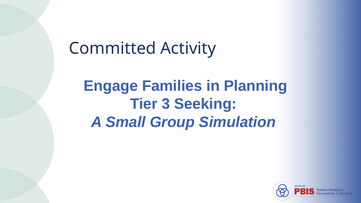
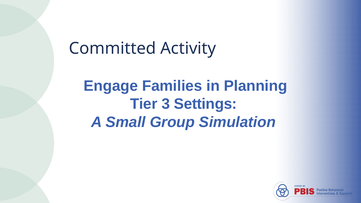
Seeking: Seeking -> Settings (205, 104)
